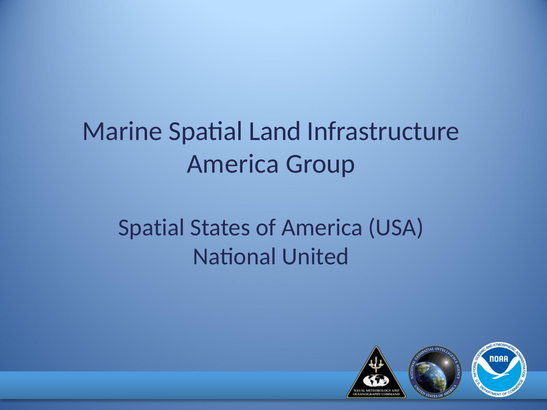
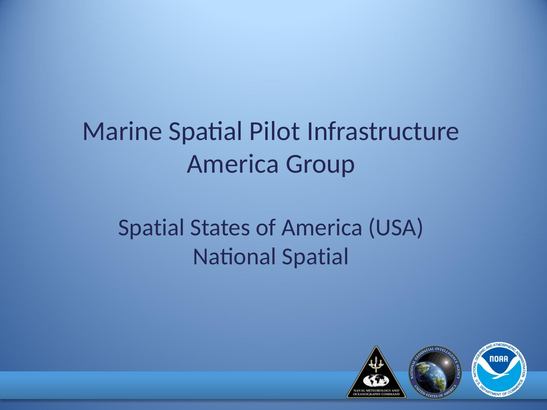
Land: Land -> Pilot (275, 131)
National United: United -> Spatial (315, 257)
